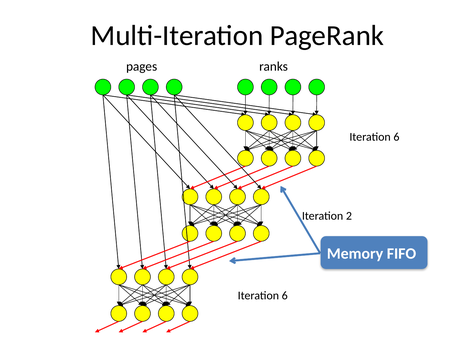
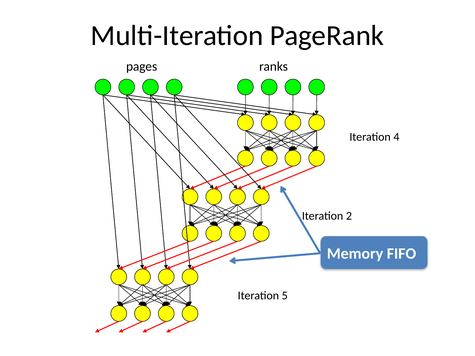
6: 6 -> 4 (396, 137)
6: 6 -> 5 (285, 296)
